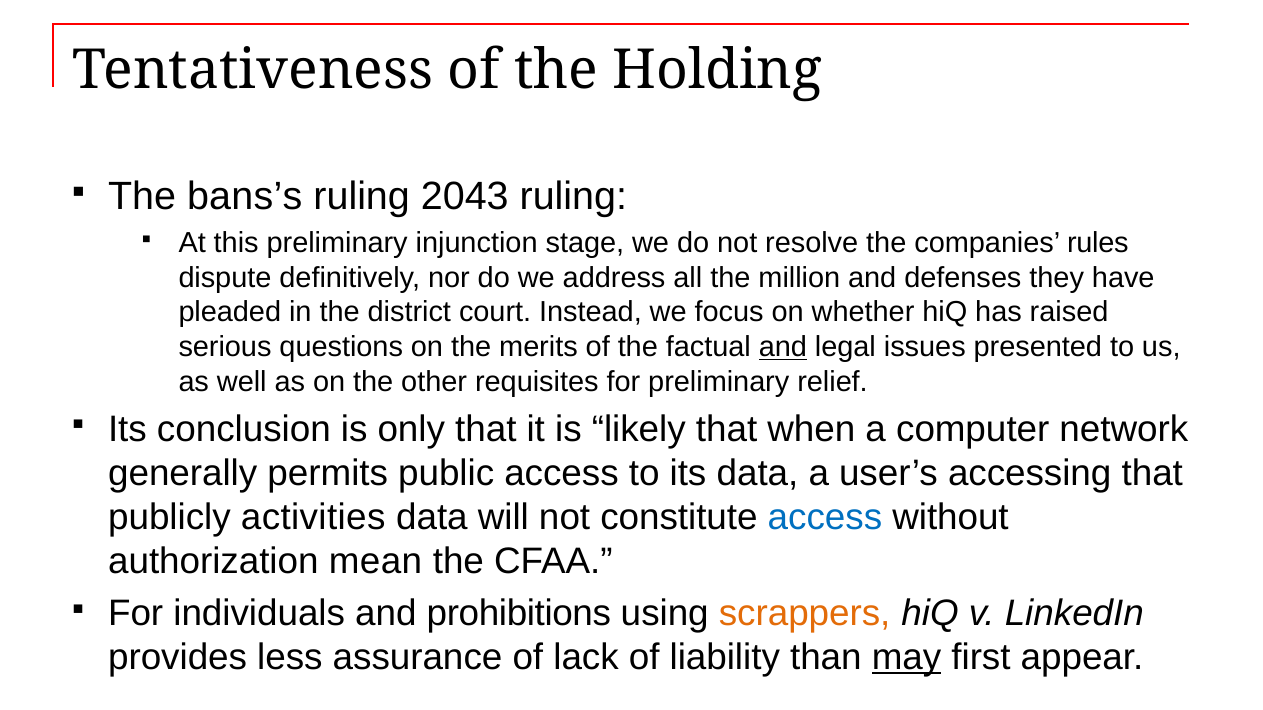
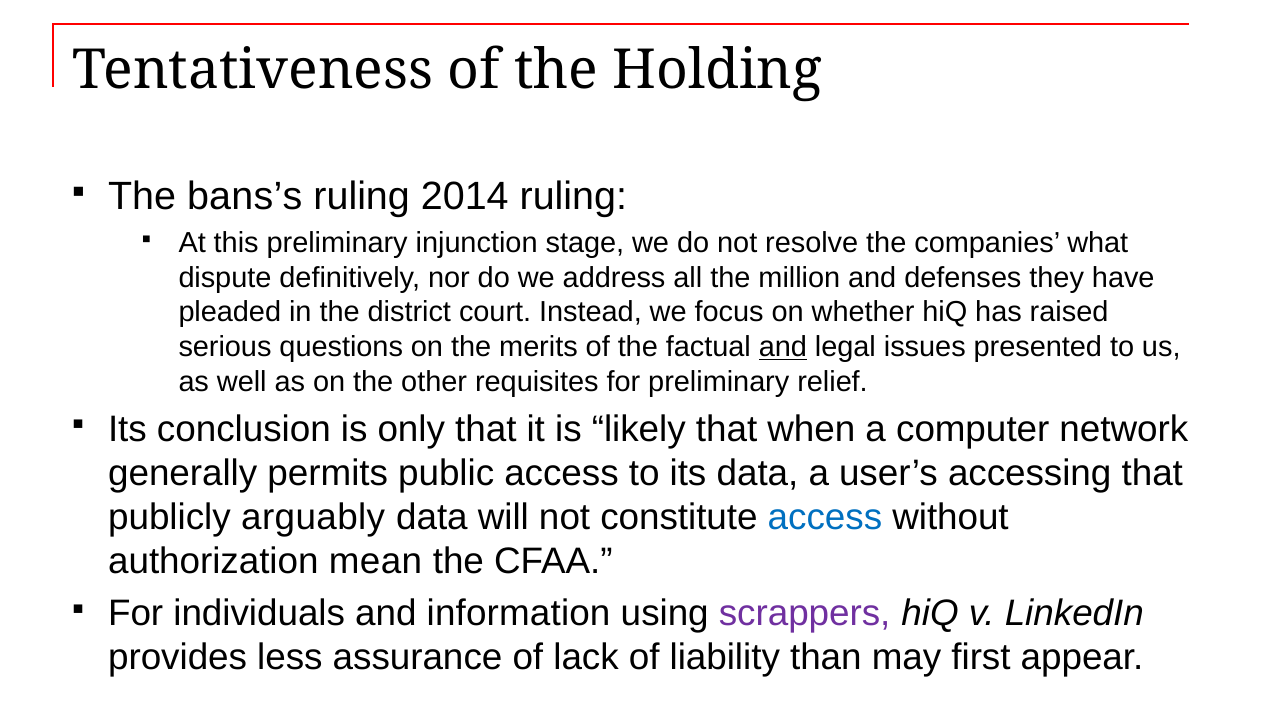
2043: 2043 -> 2014 (465, 197)
rules: rules -> what (1098, 243)
activities: activities -> arguably (313, 518)
prohibitions: prohibitions -> information (519, 614)
scrappers colour: orange -> purple (805, 614)
may underline: present -> none (907, 658)
